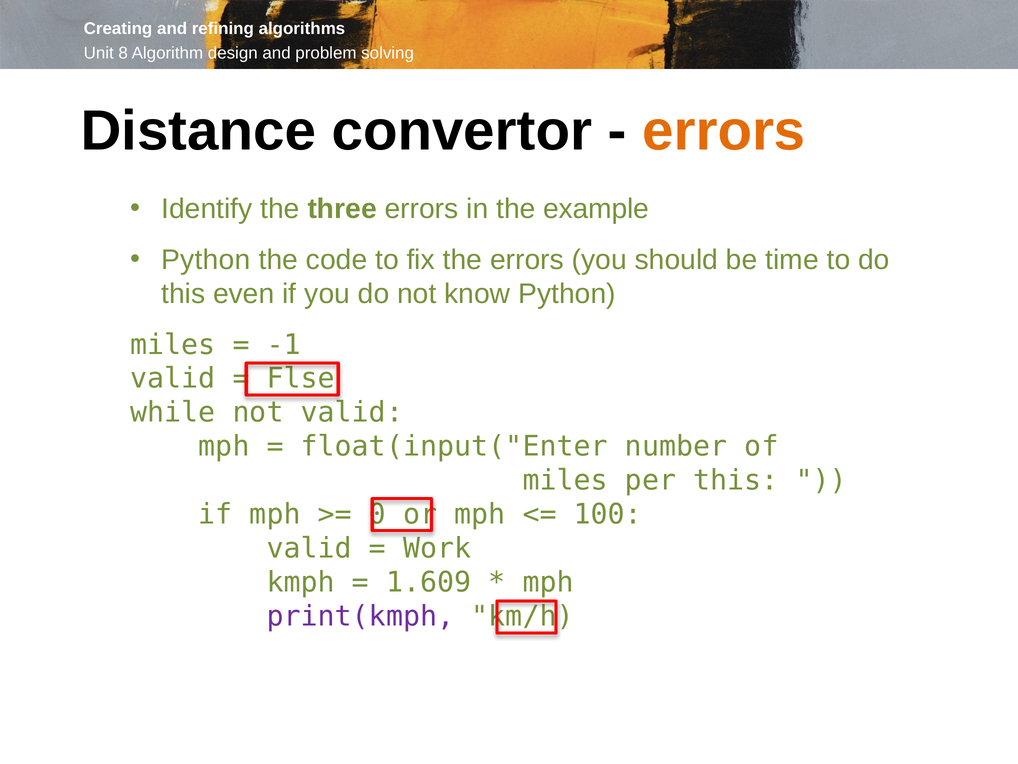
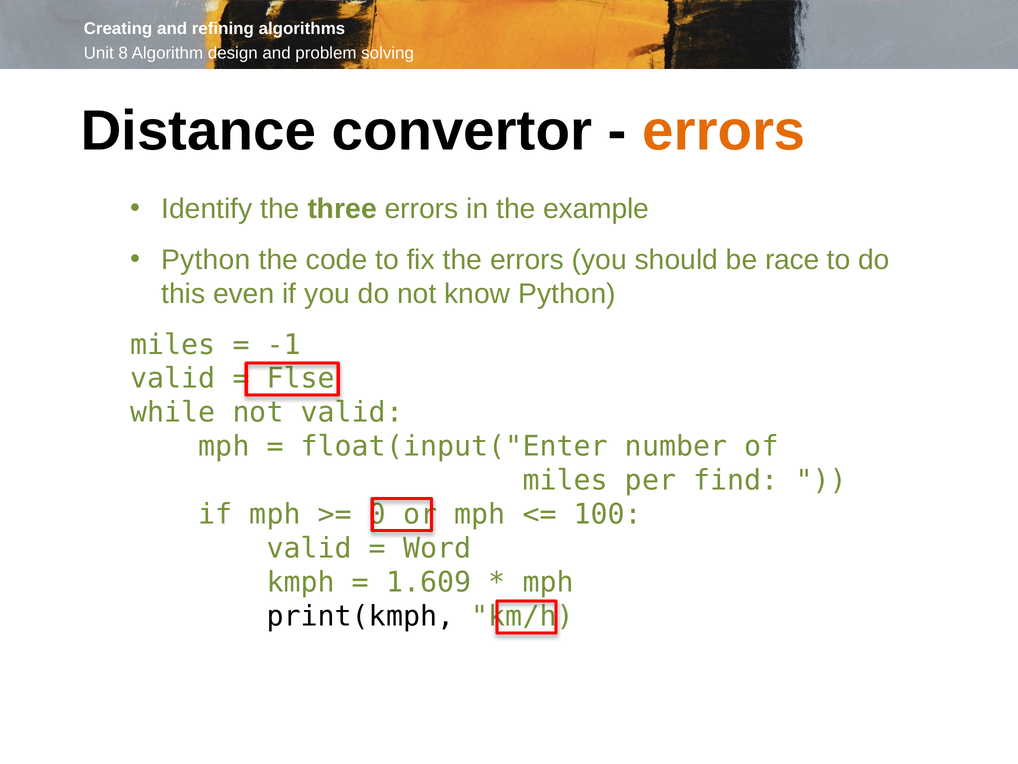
time: time -> race (792, 260)
per this: this -> find (736, 480)
Work: Work -> Word (437, 548)
print(kmph colour: purple -> black (360, 616)
